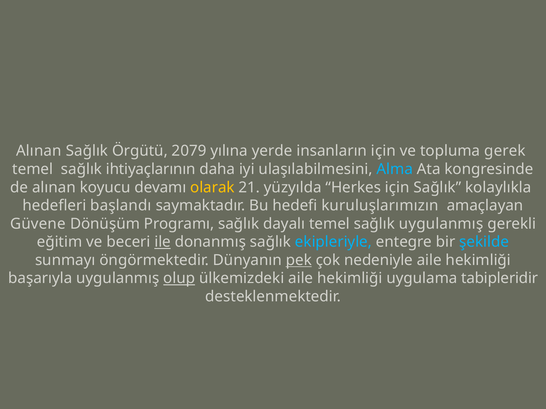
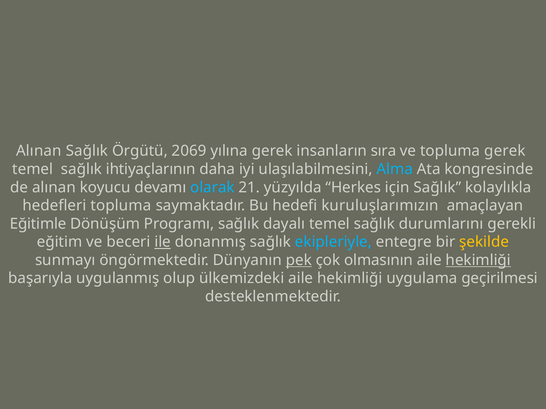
2079: 2079 -> 2069 (189, 151)
yılına yerde: yerde -> gerek (272, 151)
insanların için: için -> sıra (384, 151)
olarak colour: yellow -> light blue (212, 188)
hedefleri başlandı: başlandı -> topluma (121, 206)
Güvene: Güvene -> Eğitimle (38, 224)
sağlık uygulanmış: uygulanmış -> durumlarını (441, 224)
şekilde colour: light blue -> yellow (484, 242)
nedeniyle: nedeniyle -> olmasının (379, 260)
hekimliği underline: none -> present (478, 260)
olup underline: present -> none (179, 279)
tabipleridir: tabipleridir -> geçirilmesi (500, 279)
